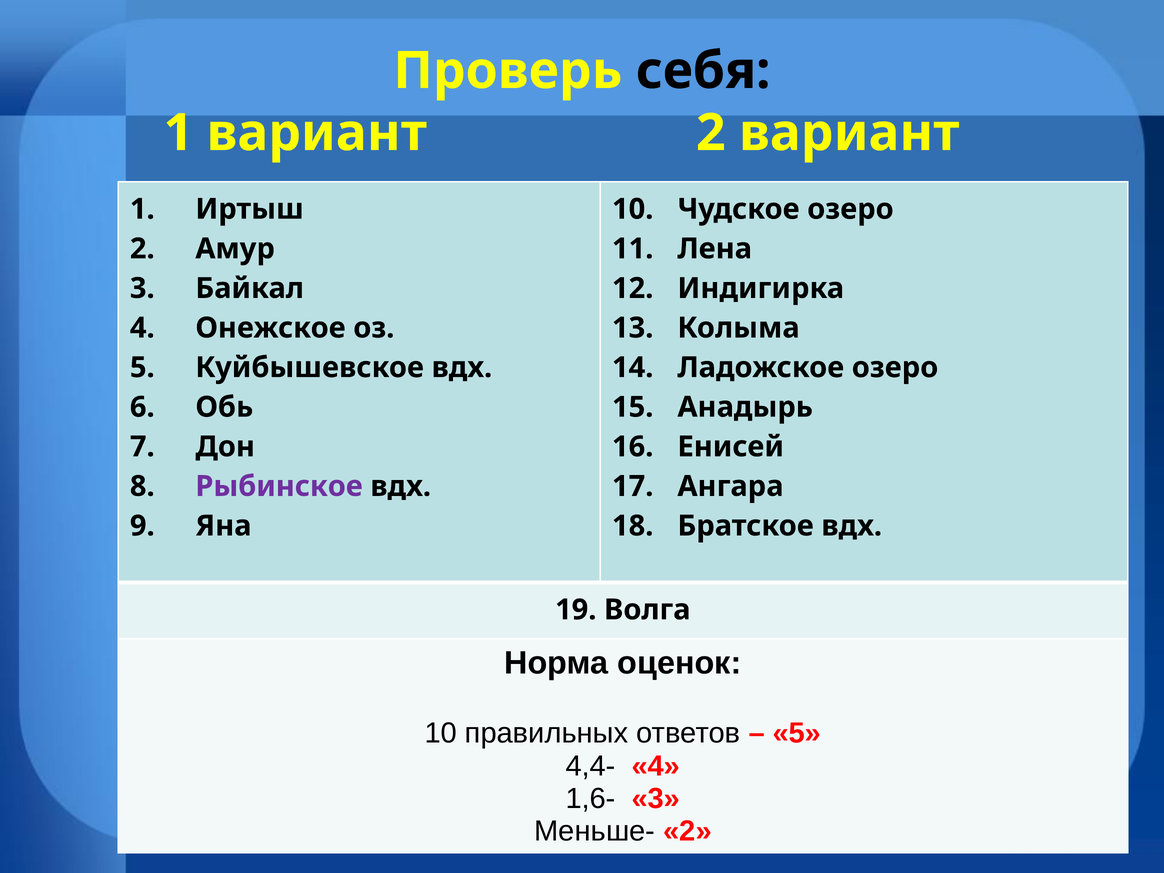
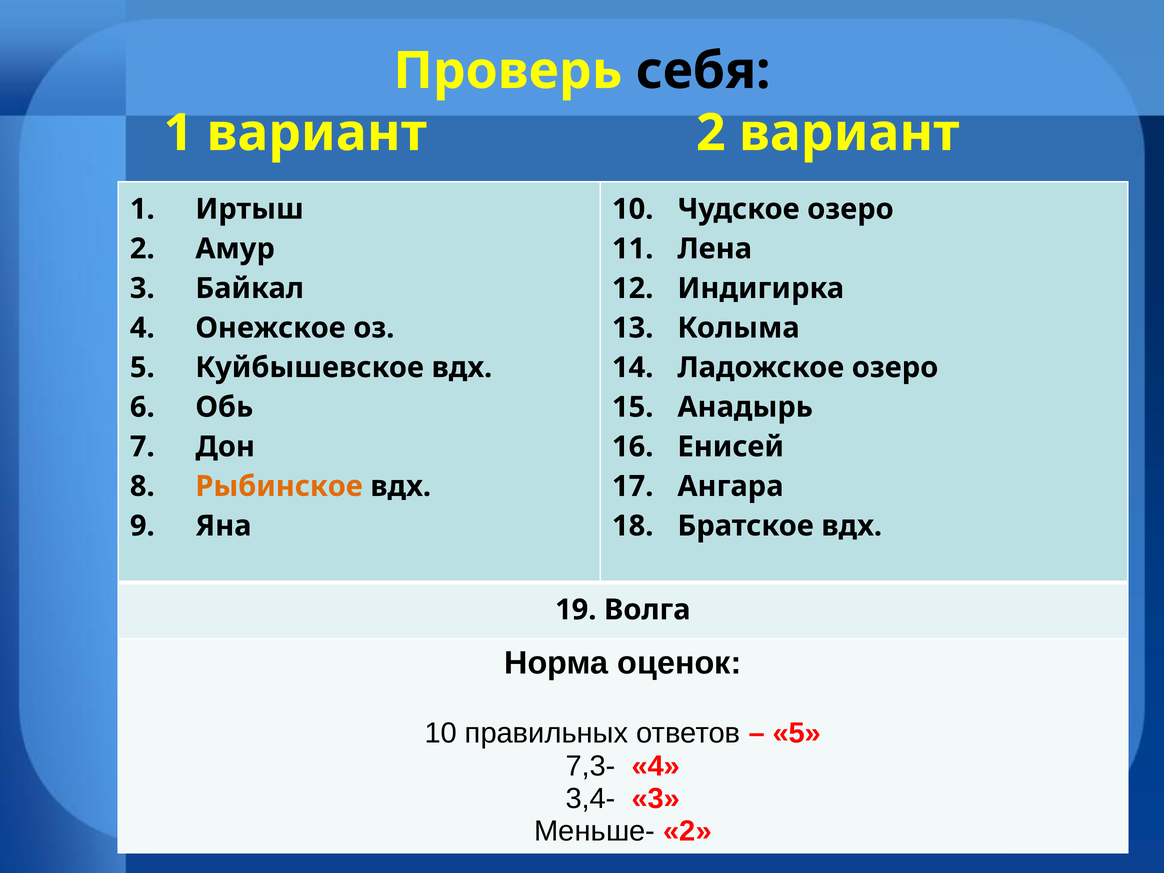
Рыбинское colour: purple -> orange (279, 486)
4,4-: 4,4- -> 7,3- (591, 766)
1,6-: 1,6- -> 3,4- (591, 799)
